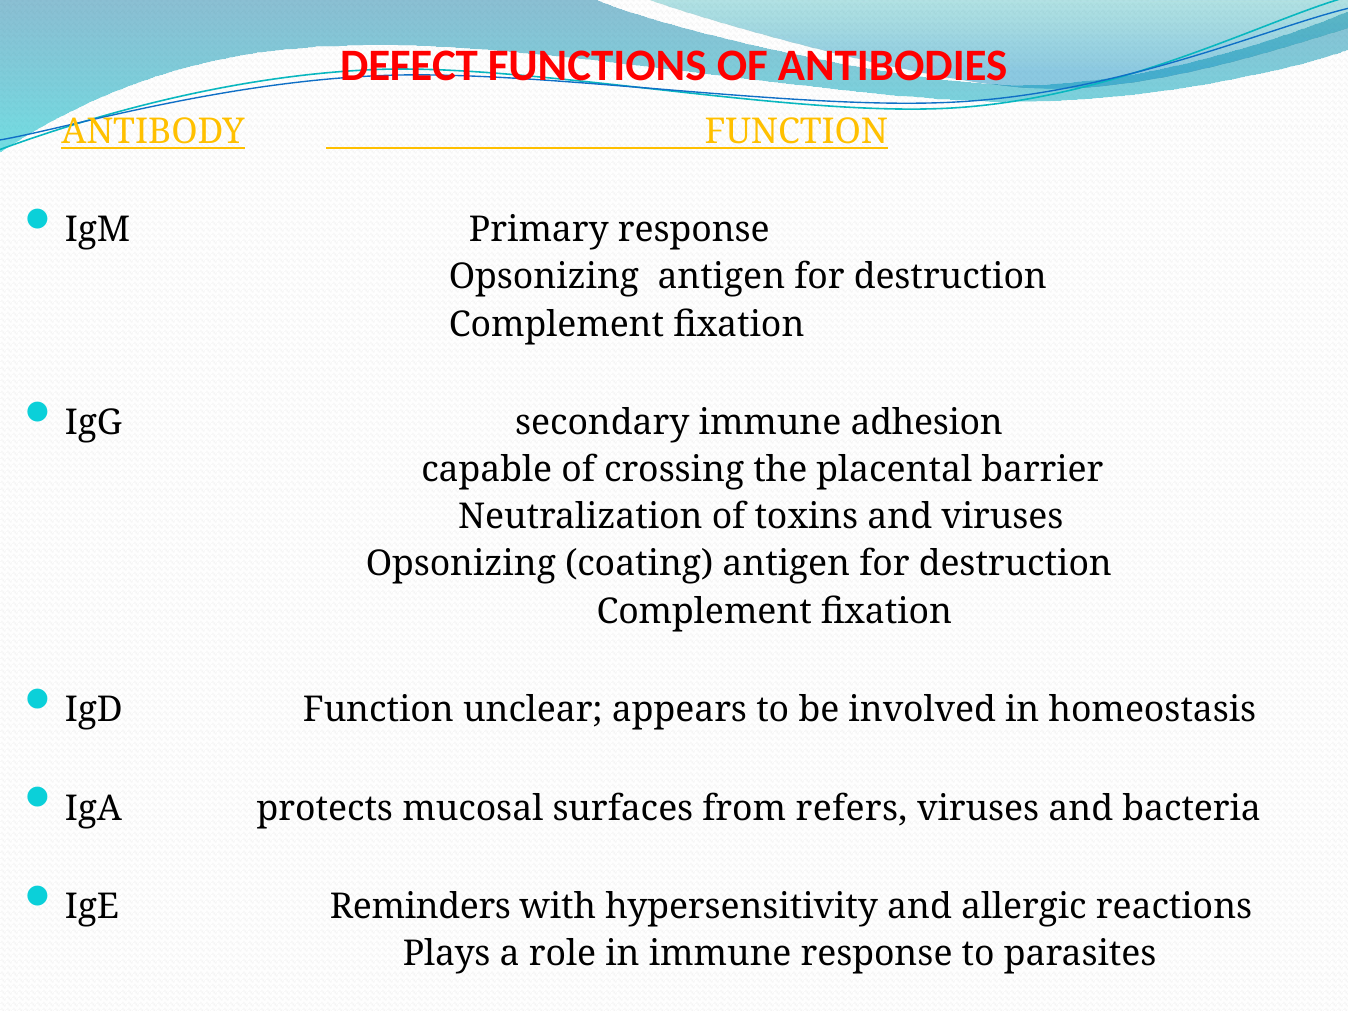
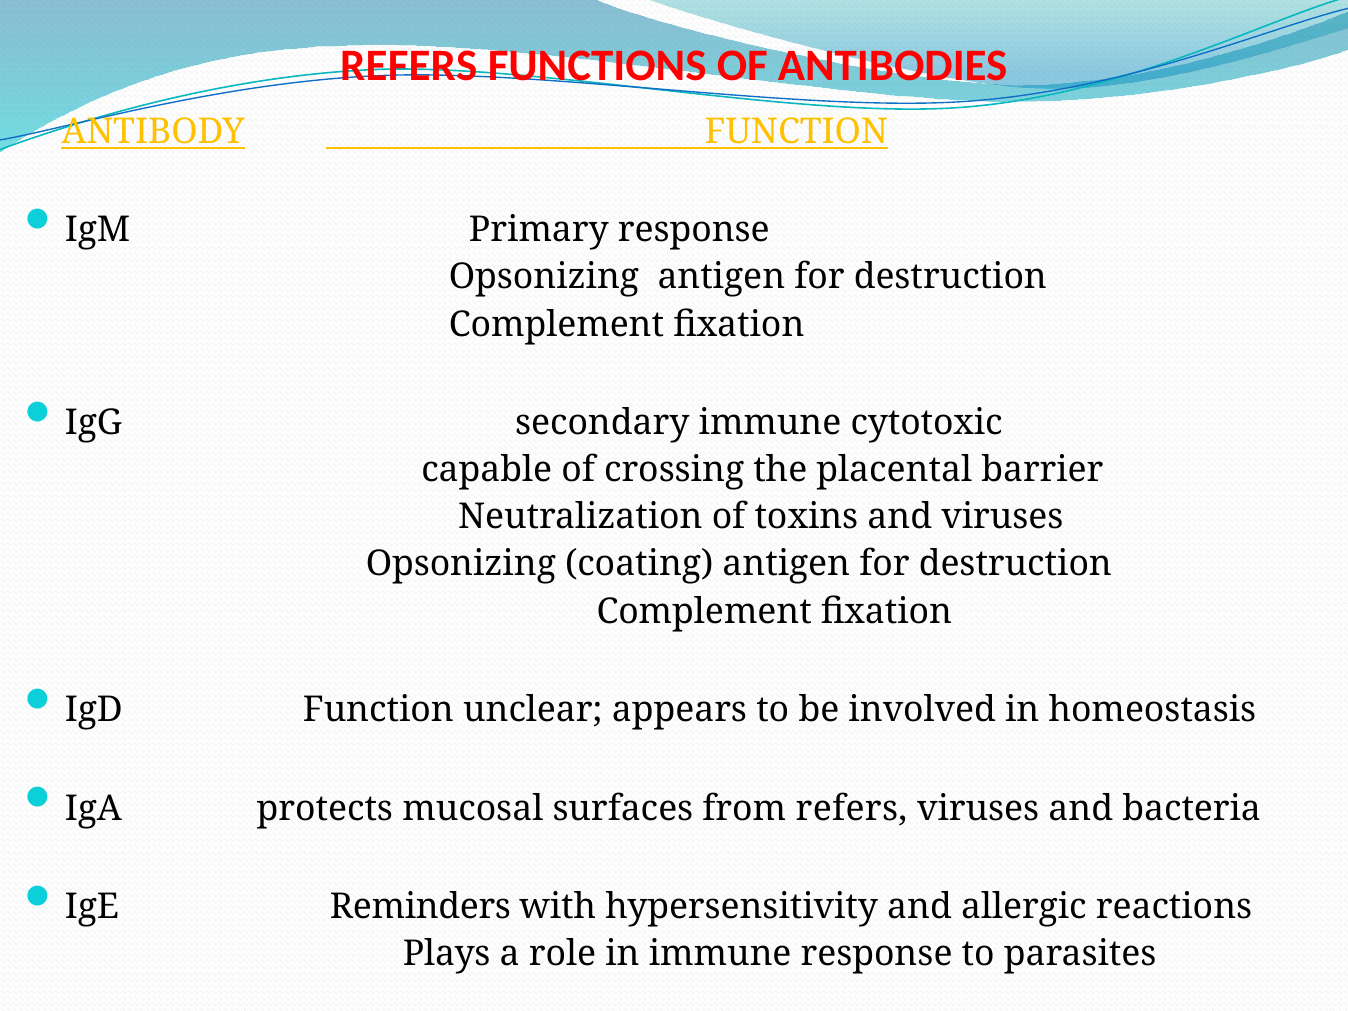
DEFECT: DEFECT -> REFERS (409, 66)
adhesion: adhesion -> cytotoxic (927, 423)
